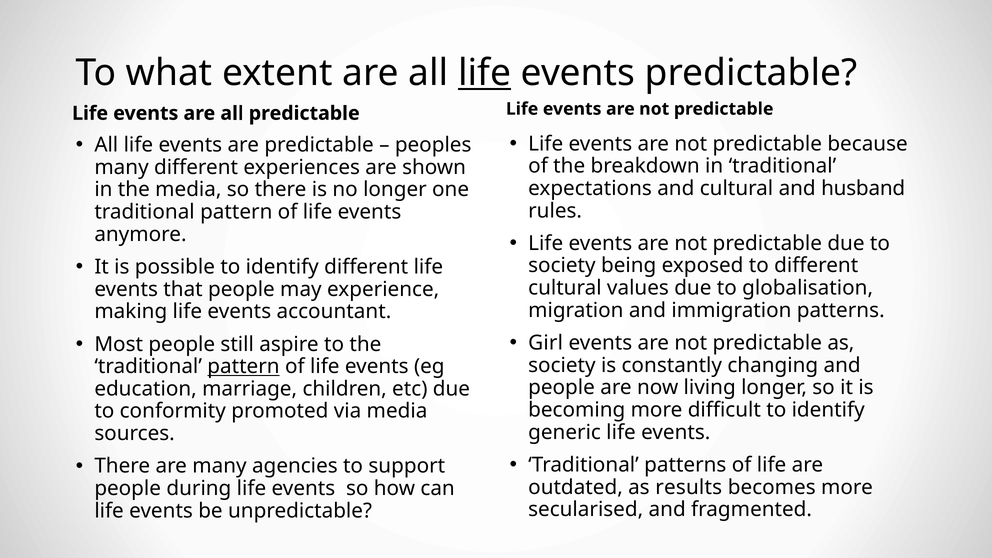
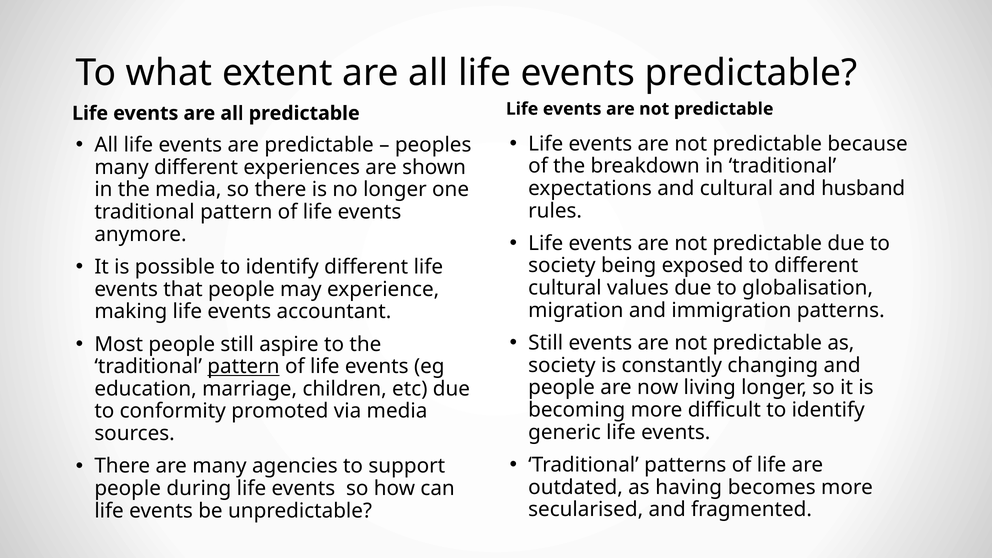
life underline: present -> none (485, 73)
Girl: Girl -> Still (546, 343)
results: results -> having (689, 487)
